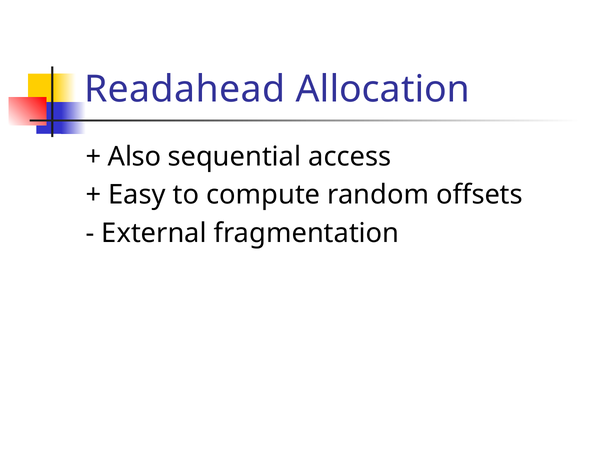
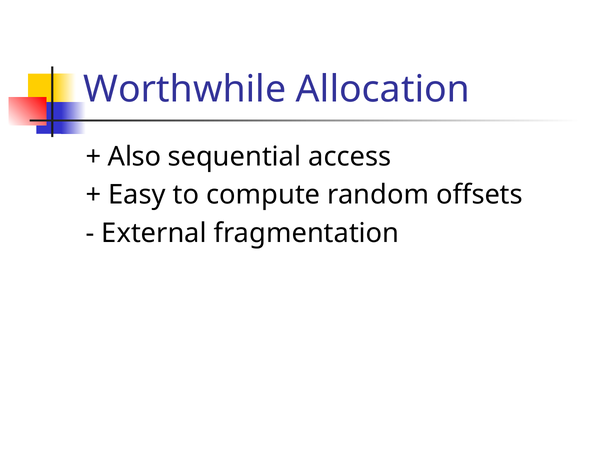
Readahead: Readahead -> Worthwhile (185, 90)
